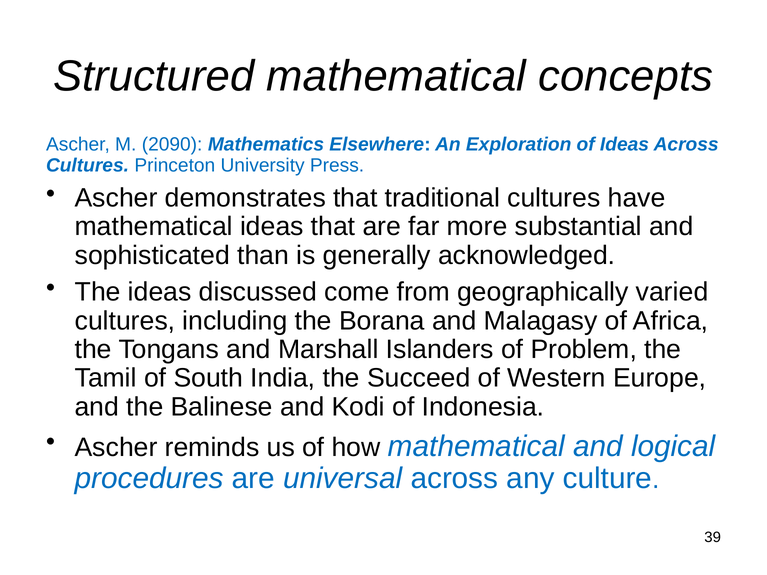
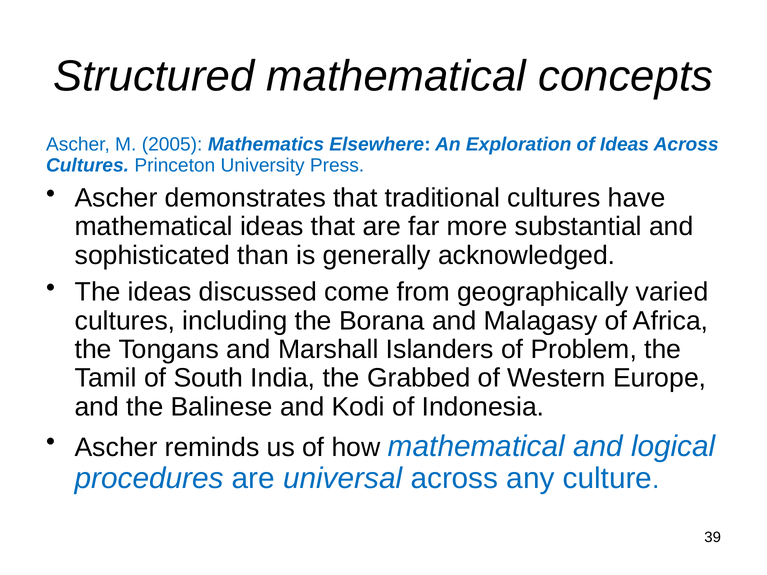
2090: 2090 -> 2005 (172, 145)
Succeed: Succeed -> Grabbed (419, 378)
